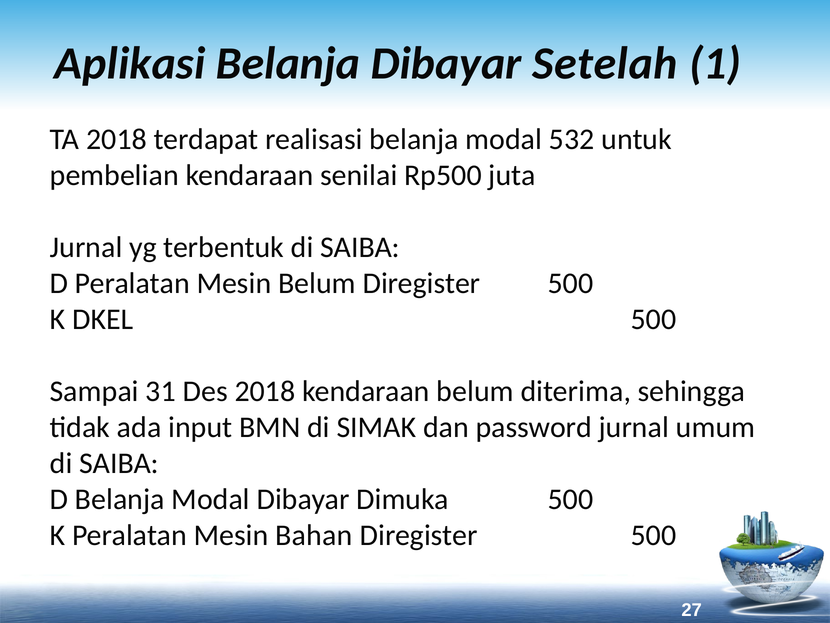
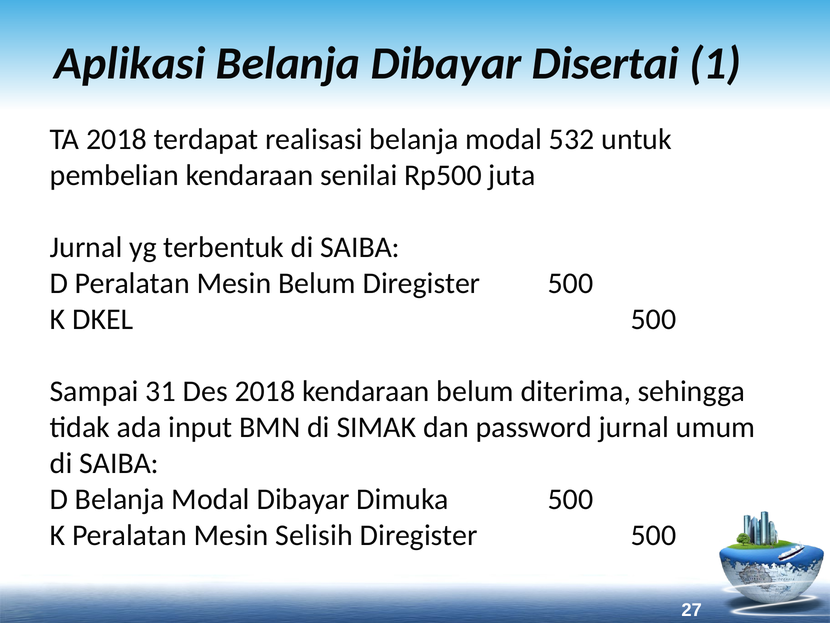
Setelah: Setelah -> Disertai (605, 63)
Bahan: Bahan -> Selisih (314, 535)
